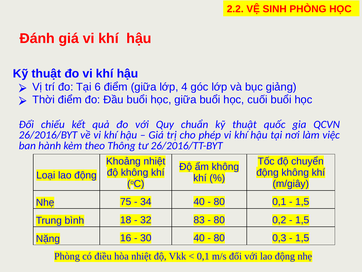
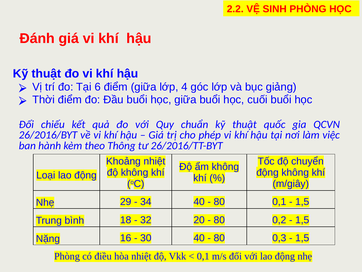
75: 75 -> 29 (126, 201)
83: 83 -> 20 (199, 220)
